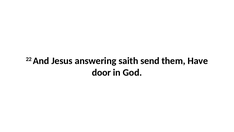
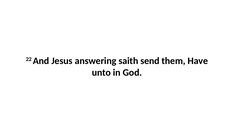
door: door -> unto (101, 72)
